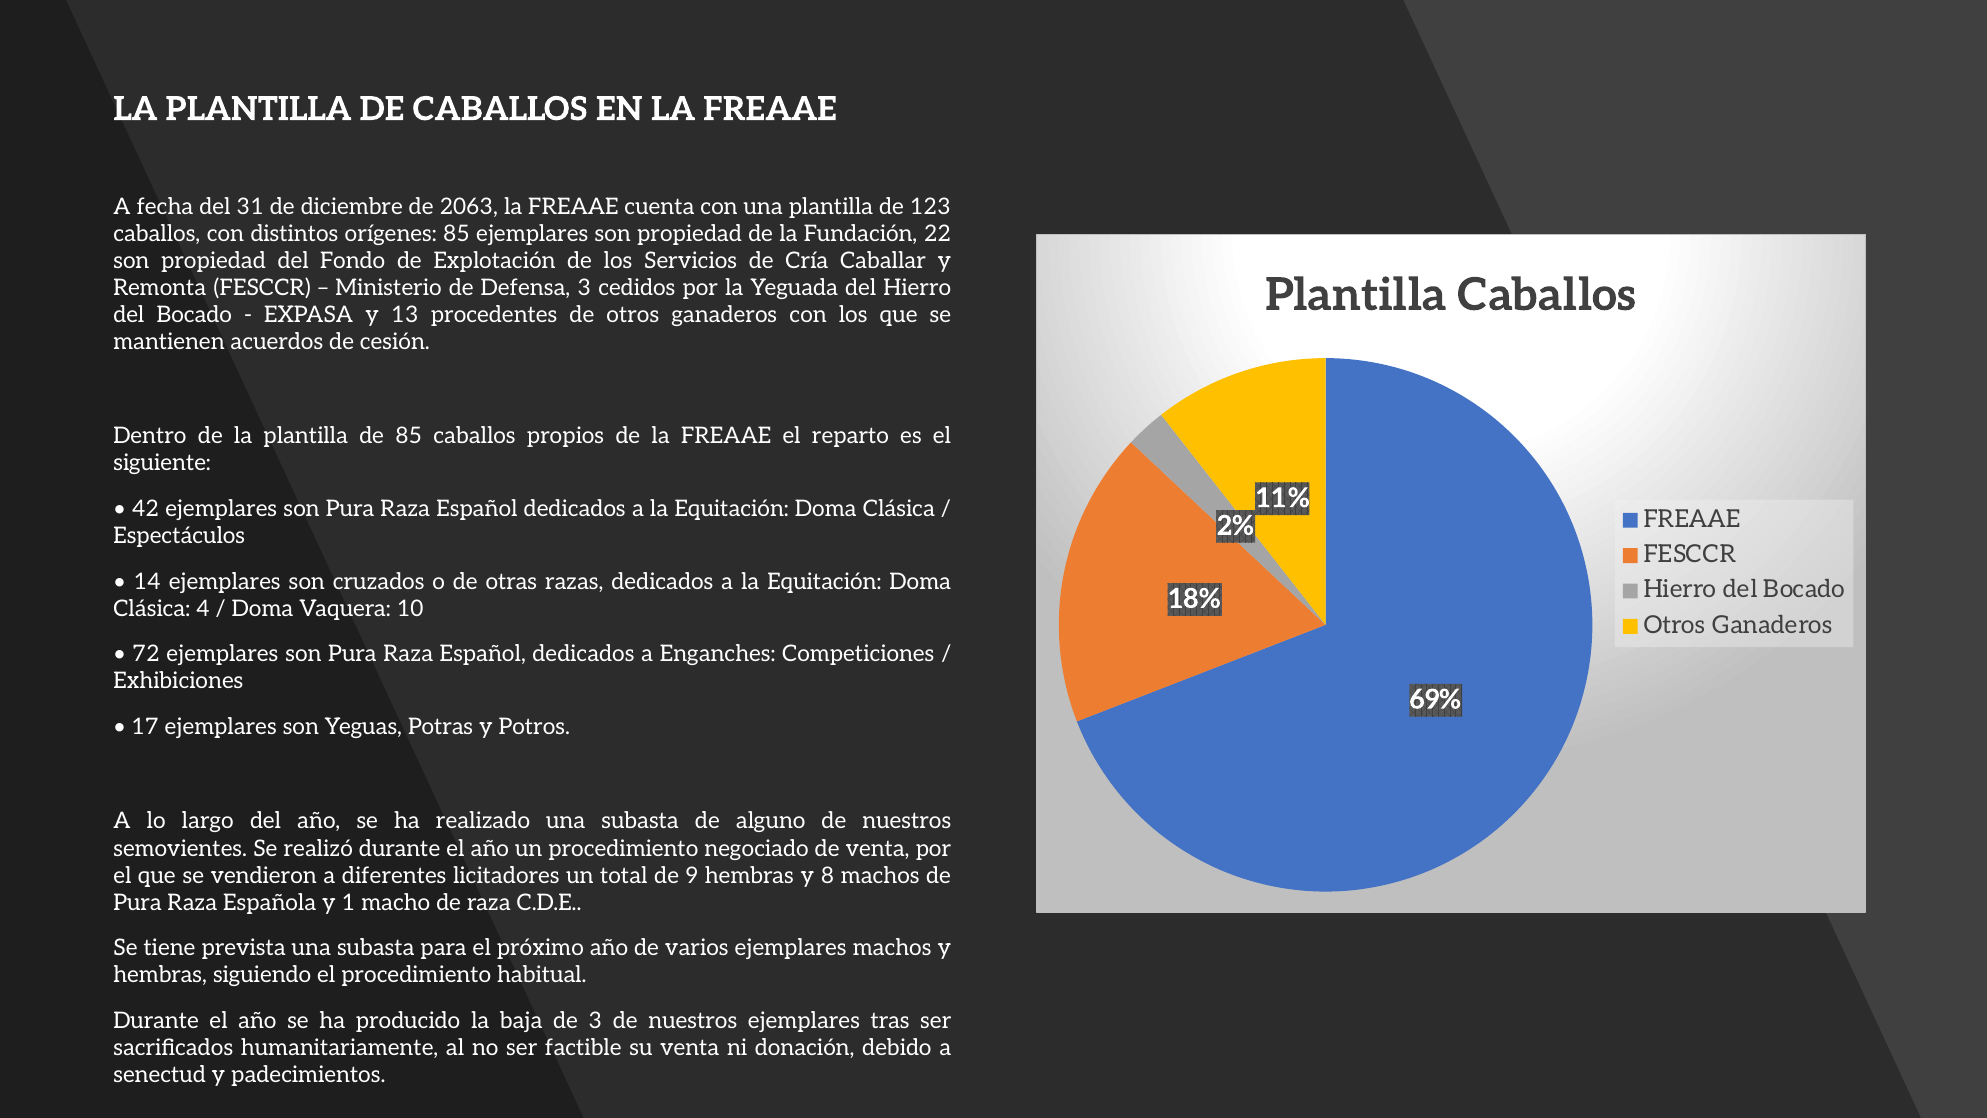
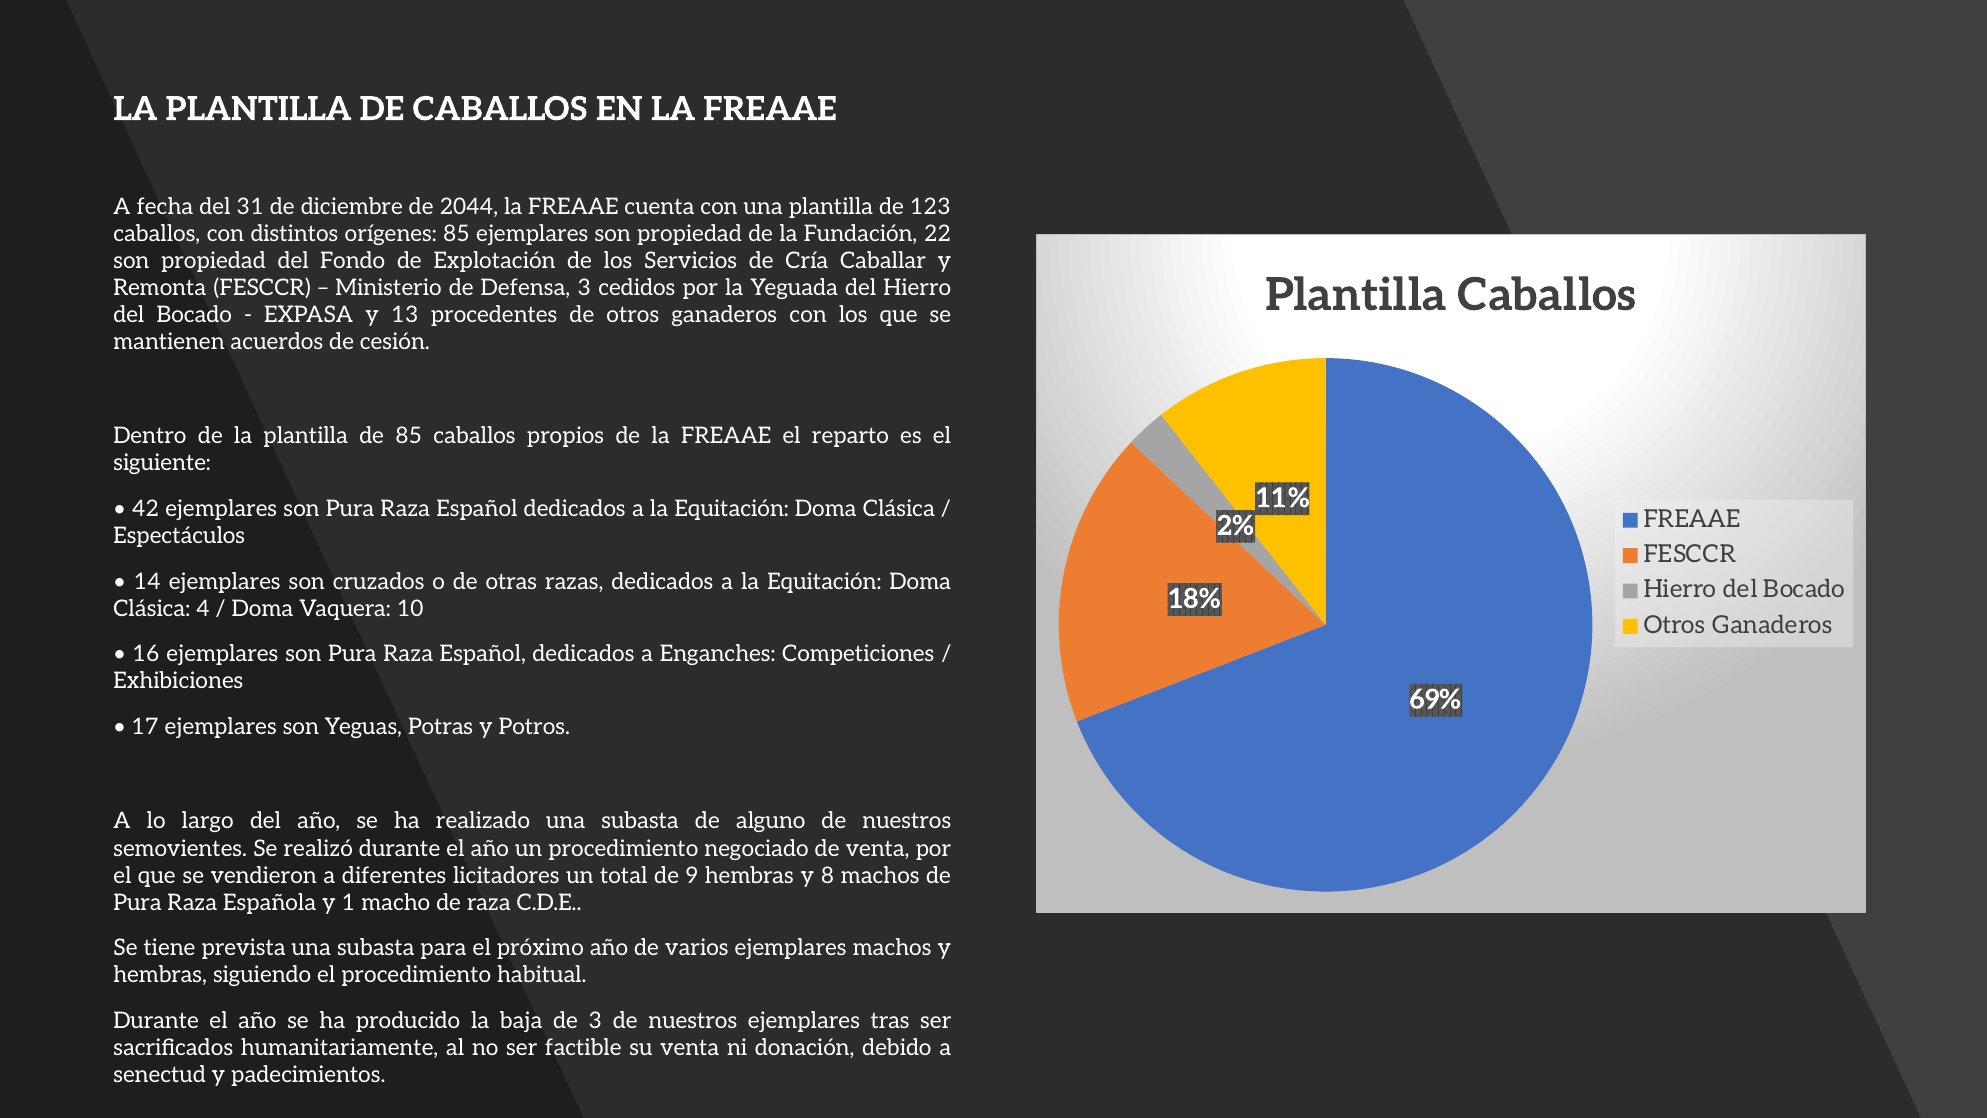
2063: 2063 -> 2044 (469, 207)
72: 72 -> 16 (146, 654)
